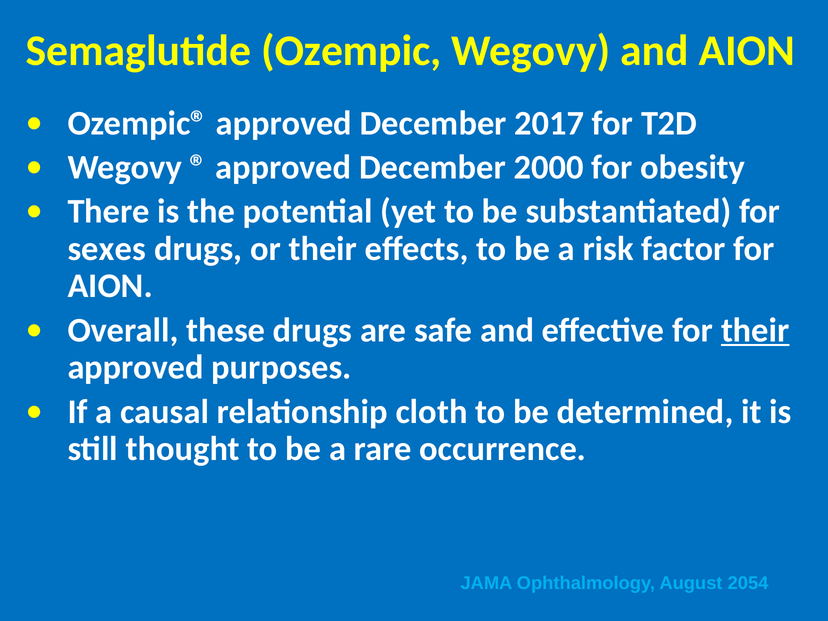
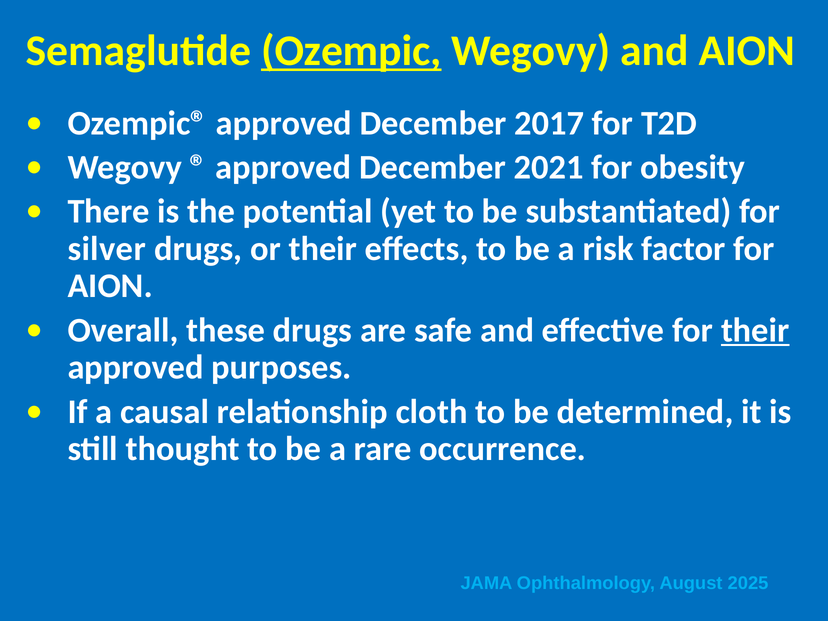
Ozempic underline: none -> present (351, 51)
2000: 2000 -> 2021 (549, 167)
sexes: sexes -> silver (107, 249)
2054: 2054 -> 2025 (748, 583)
